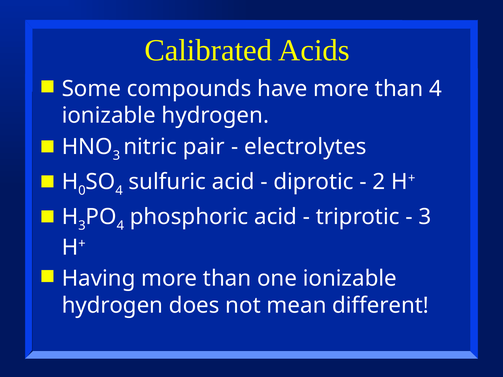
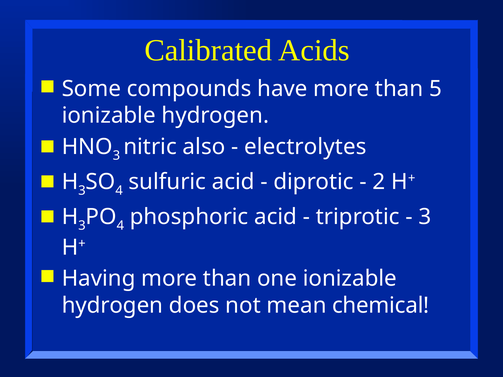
than 4: 4 -> 5 (435, 89)
pair: pair -> also (204, 147)
0: 0 -> 3 (82, 191)
different: different -> chemical (381, 306)
